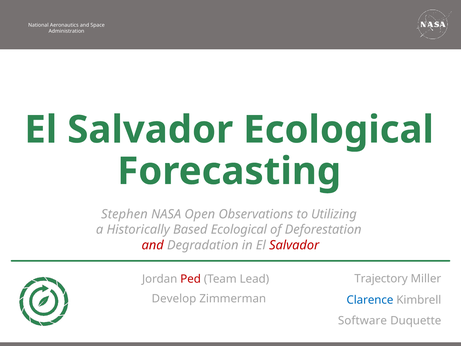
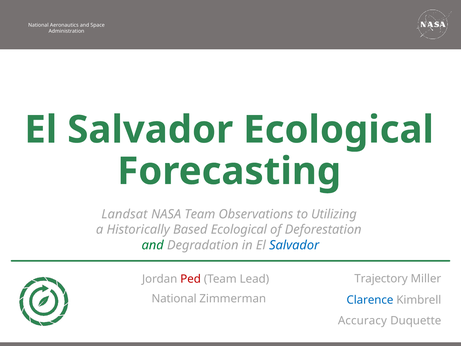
Stephen: Stephen -> Landsat (124, 214)
NASA Open: Open -> Team (200, 214)
and colour: red -> green (153, 245)
Salvador colour: red -> blue (294, 245)
Develop: Develop -> National (174, 298)
Software: Software -> Accuracy (362, 320)
